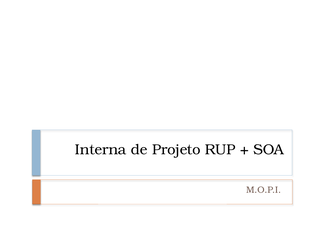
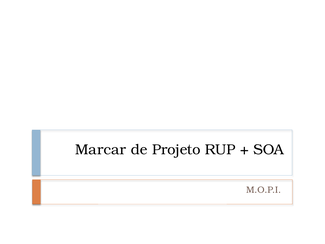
Interna: Interna -> Marcar (101, 149)
